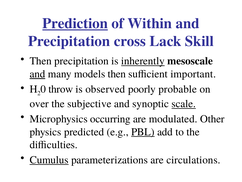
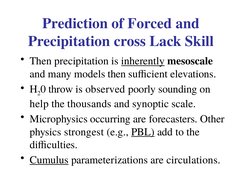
Prediction underline: present -> none (75, 23)
Within: Within -> Forced (150, 23)
and underline: present -> none (37, 74)
important: important -> elevations (193, 74)
probable: probable -> sounding (178, 89)
over: over -> help (39, 104)
subjective: subjective -> thousands (89, 104)
scale underline: present -> none (184, 104)
modulated: modulated -> forecasters (173, 119)
predicted: predicted -> strongest (84, 131)
